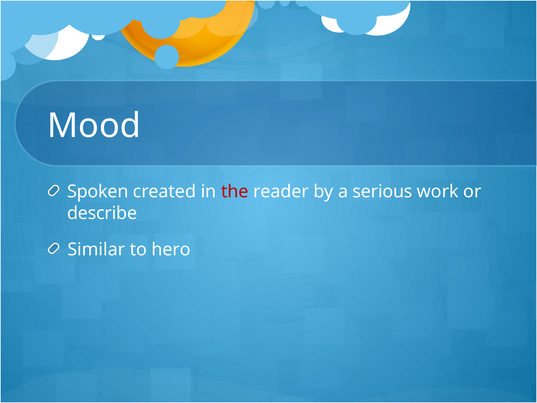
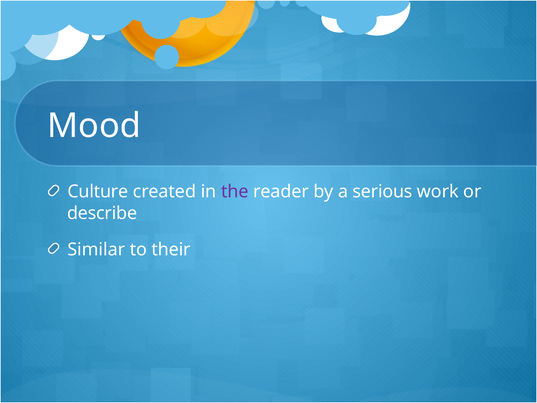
Spoken: Spoken -> Culture (98, 192)
the colour: red -> purple (235, 192)
hero: hero -> their (171, 249)
